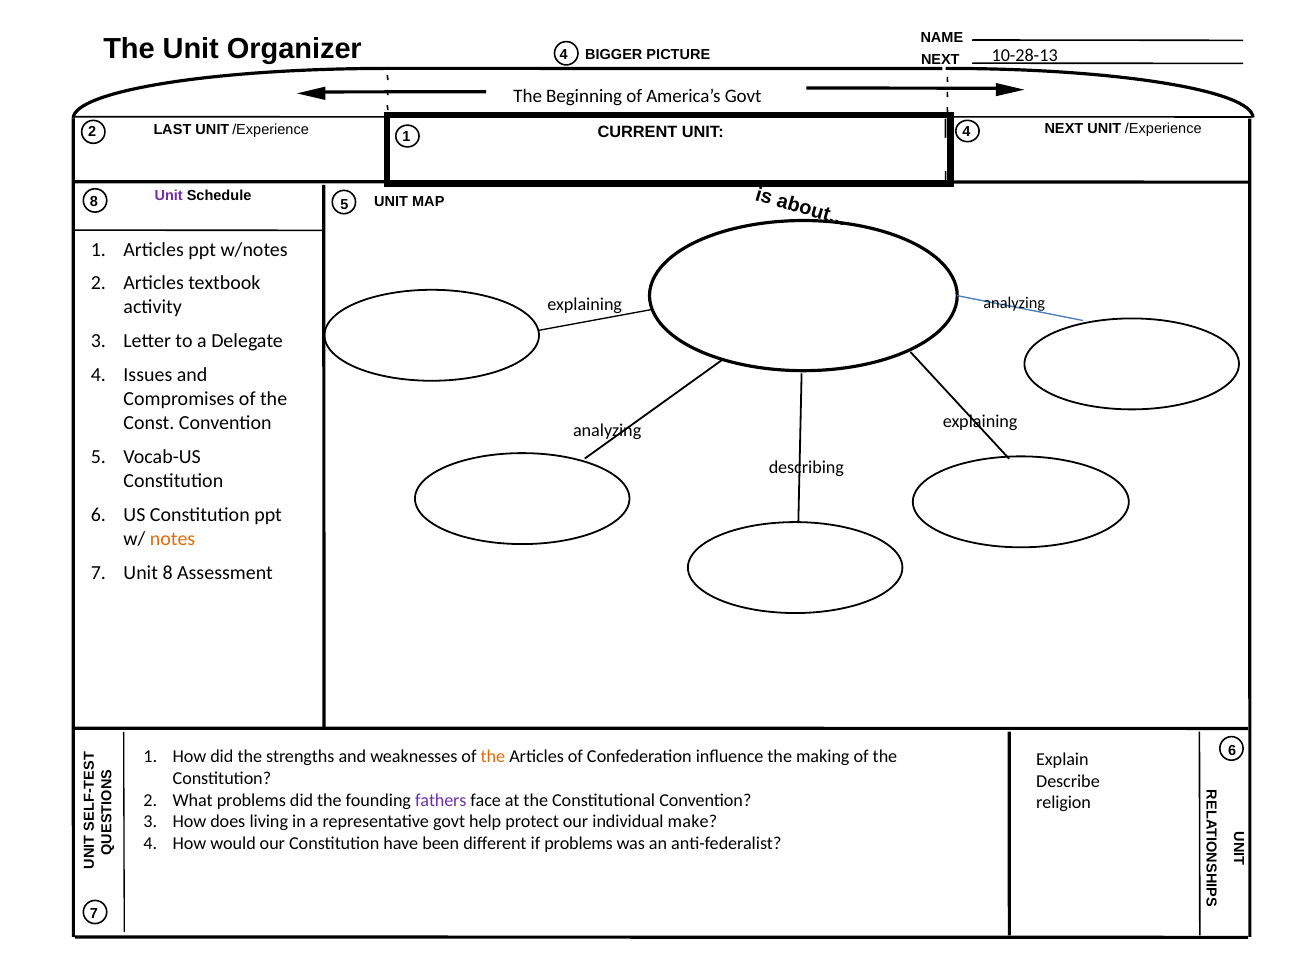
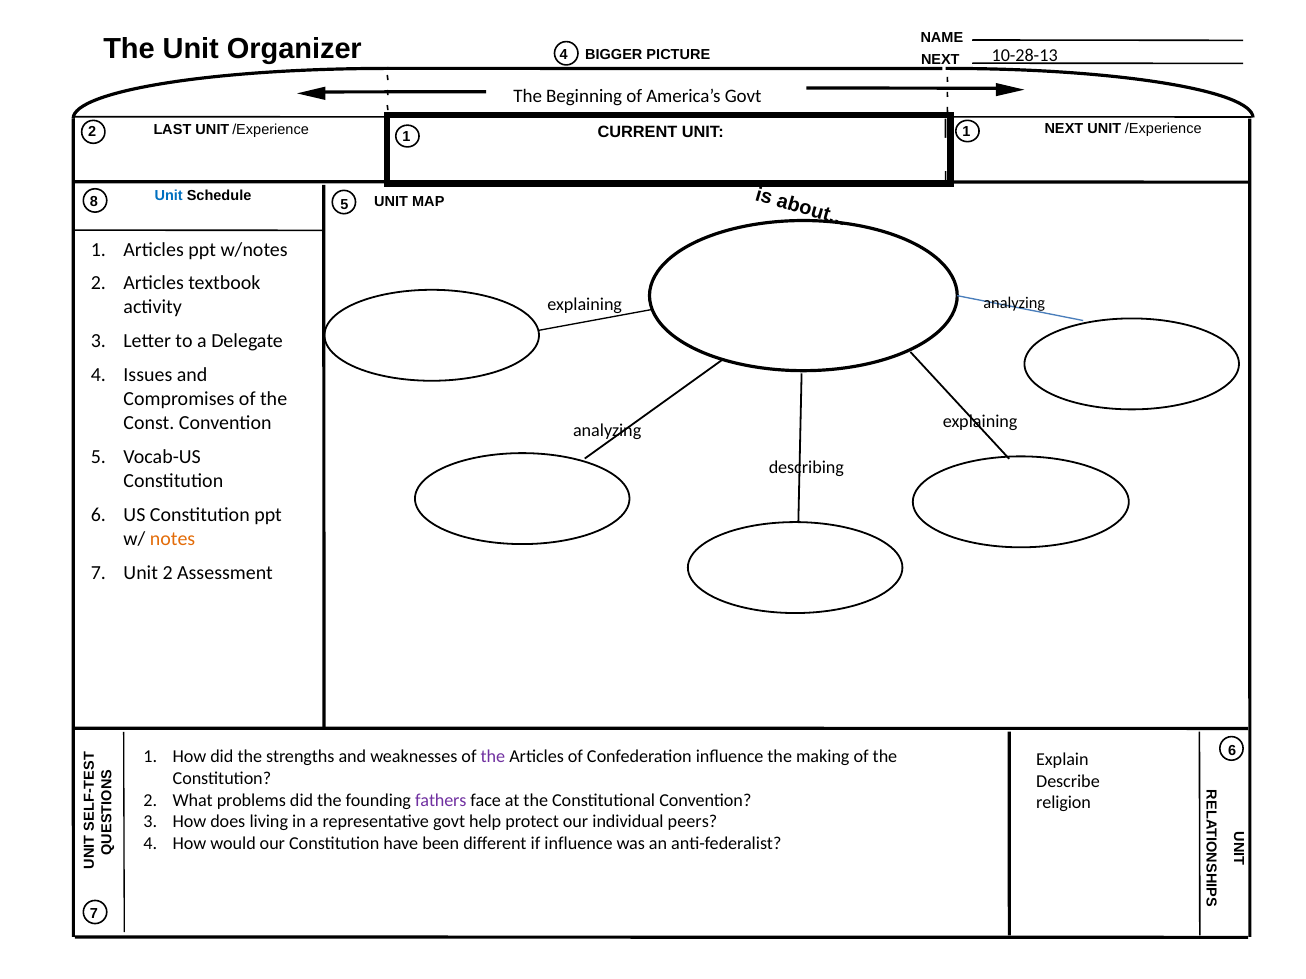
1 4: 4 -> 1 (966, 132)
Unit colour: purple -> blue (169, 195)
Unit 8: 8 -> 2 (168, 573)
the colour: orange -> purple (493, 757)
make: make -> peers (693, 822)
if problems: problems -> influence (578, 844)
